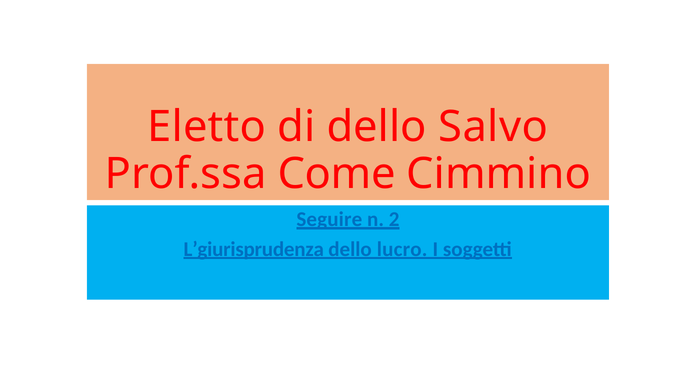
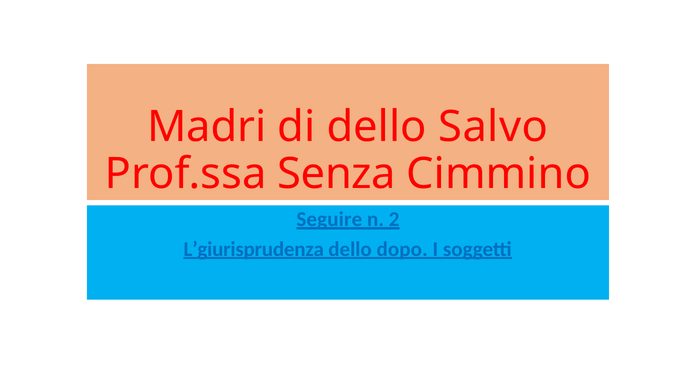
Eletto: Eletto -> Madri (207, 127)
Come: Come -> Senza (337, 174)
lucro: lucro -> dopo (402, 249)
